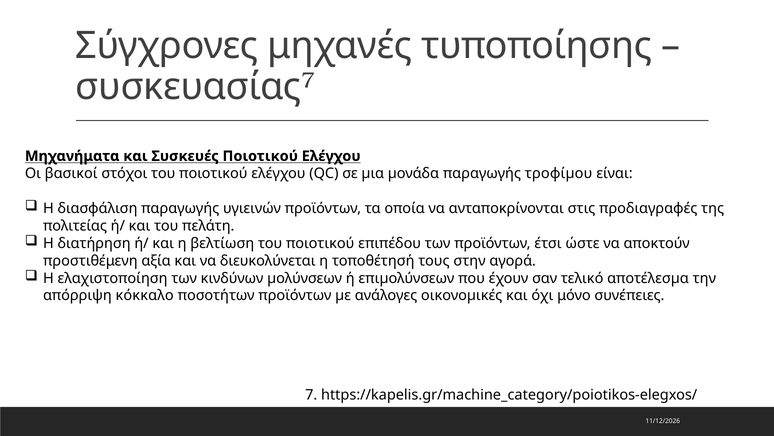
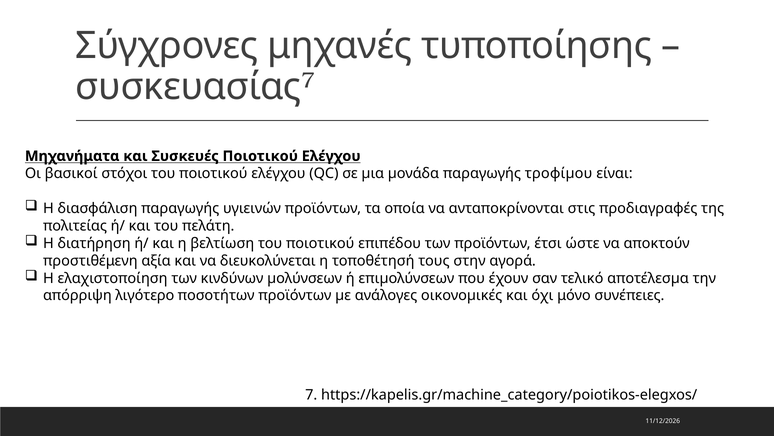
κόκκαλο: κόκκαλο -> λιγότερο (145, 295)
